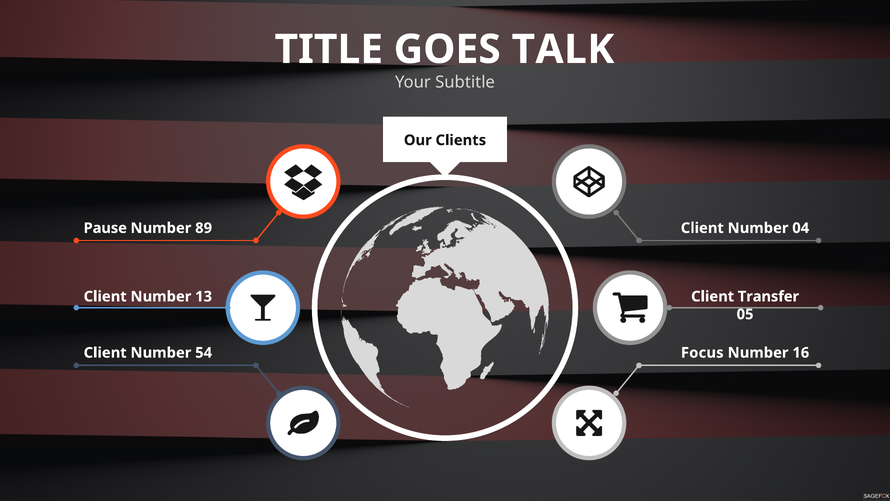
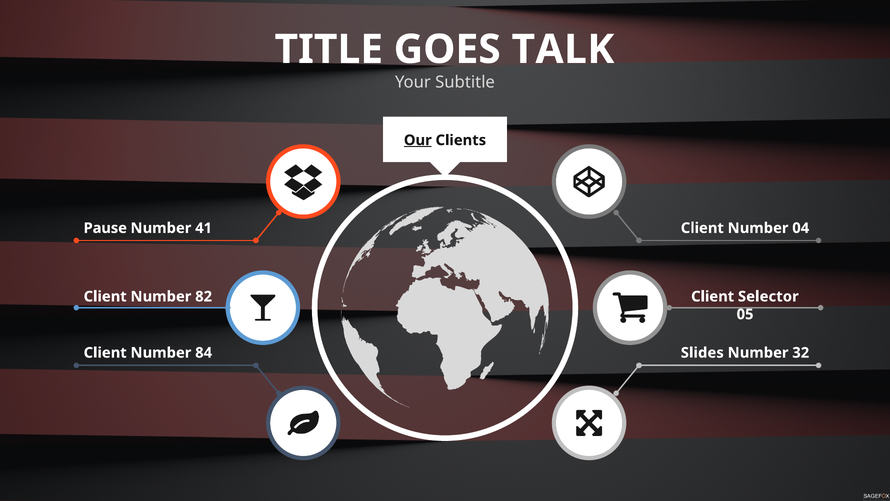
Our underline: none -> present (418, 140)
89: 89 -> 41 (204, 228)
Transfer: Transfer -> Selector (768, 296)
13: 13 -> 82 (204, 296)
54: 54 -> 84 (204, 353)
Focus: Focus -> Slides (702, 353)
16: 16 -> 32 (801, 353)
